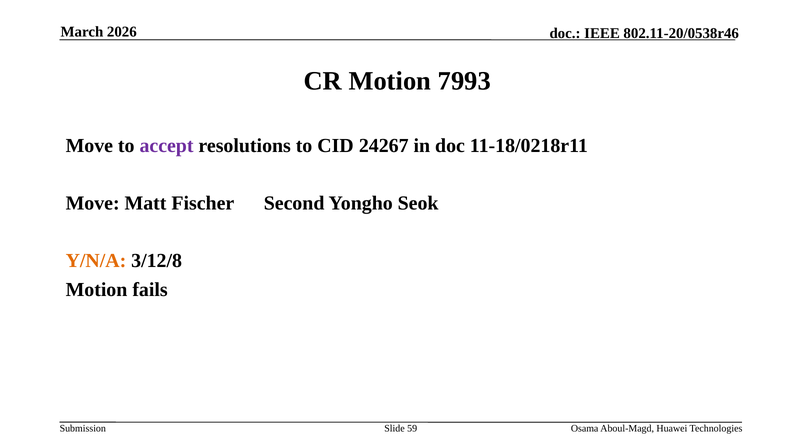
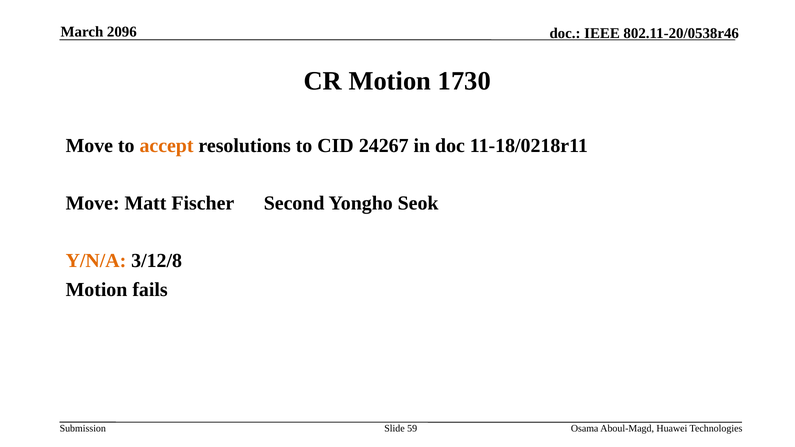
2026: 2026 -> 2096 (122, 32)
7993: 7993 -> 1730 (464, 81)
accept colour: purple -> orange (167, 146)
